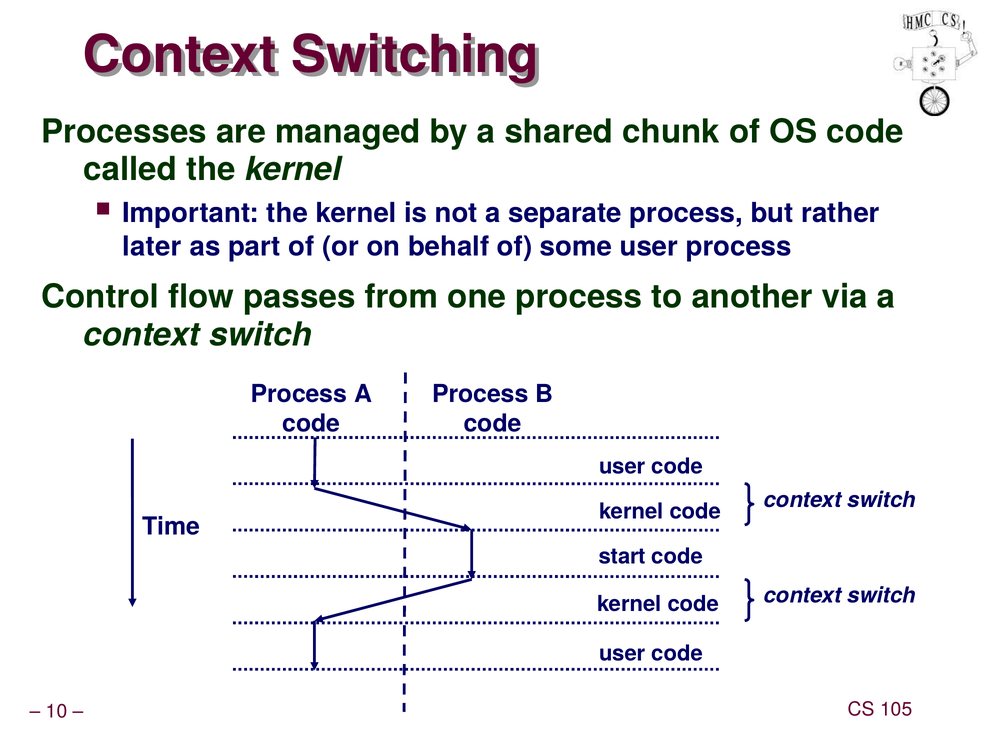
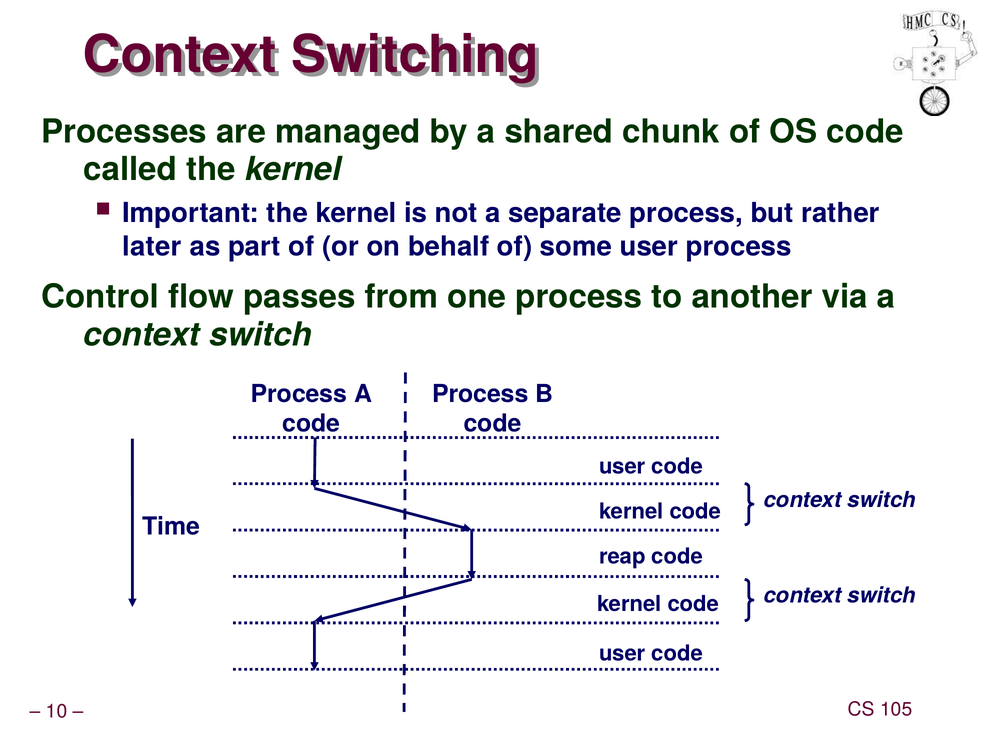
start: start -> reap (622, 556)
